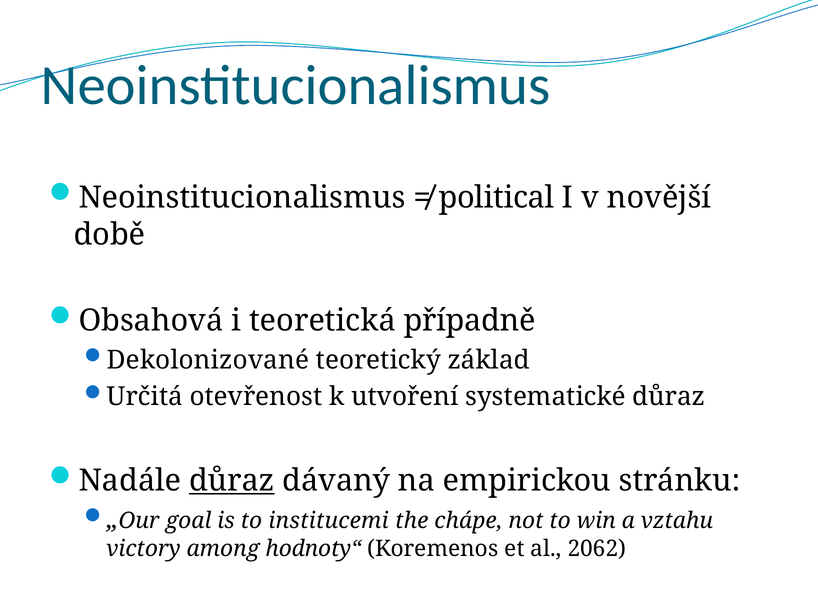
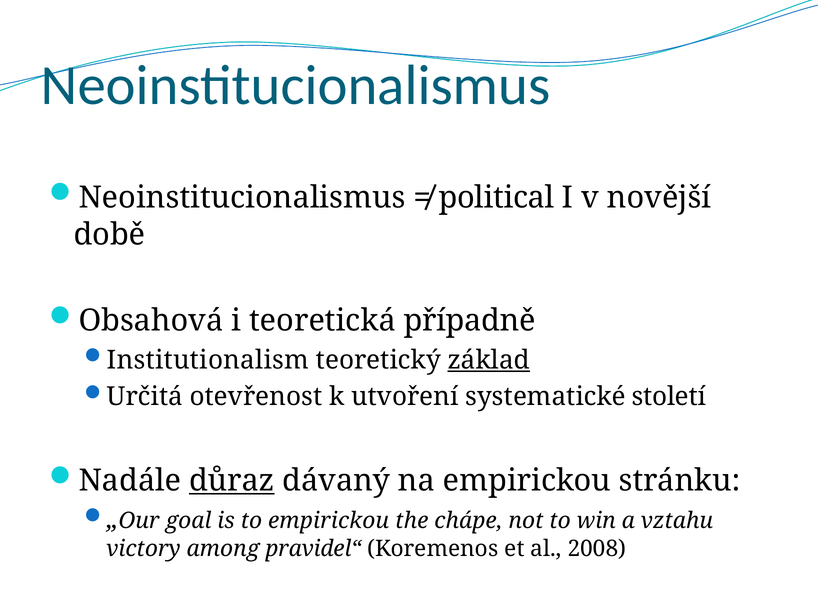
Dekolonizované: Dekolonizované -> Institutionalism (208, 360)
základ underline: none -> present (489, 360)
systematické důraz: důraz -> století (669, 397)
to institucemi: institucemi -> empirickou (329, 521)
hodnoty“: hodnoty“ -> pravidel“ (313, 549)
2062: 2062 -> 2008 (597, 549)
